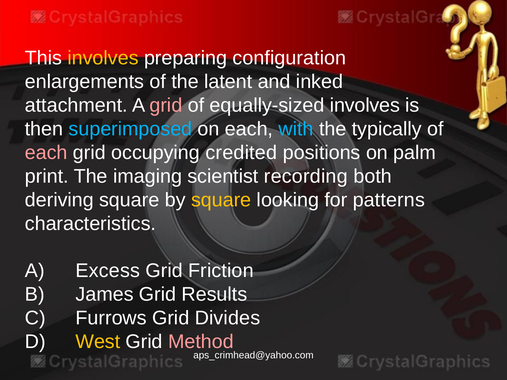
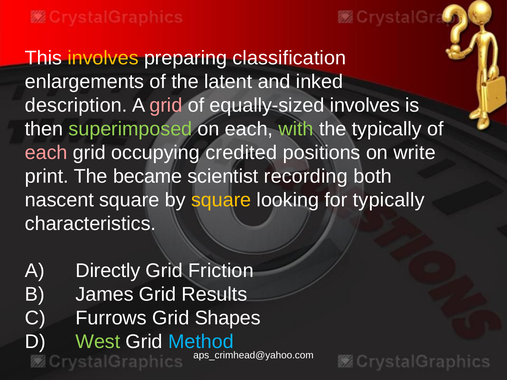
configuration: configuration -> classification (289, 58)
attachment: attachment -> description (76, 105)
superimposed colour: light blue -> light green (130, 129)
with colour: light blue -> light green (296, 129)
palm: palm -> write (415, 153)
imaging: imaging -> became (148, 176)
deriving: deriving -> nascent (59, 200)
for patterns: patterns -> typically (389, 200)
Excess: Excess -> Directly (108, 271)
Divides: Divides -> Shapes (228, 318)
West colour: yellow -> light green (98, 342)
Method colour: pink -> light blue (201, 342)
